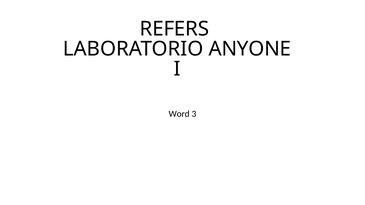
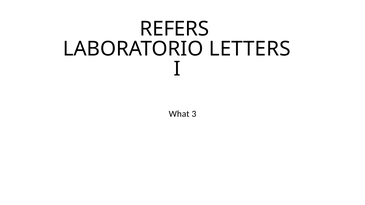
ANYONE: ANYONE -> LETTERS (250, 49)
Word: Word -> What (179, 114)
